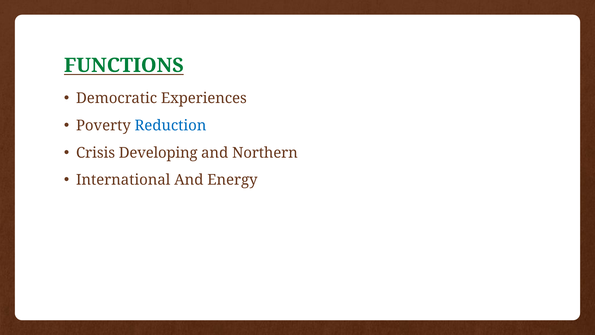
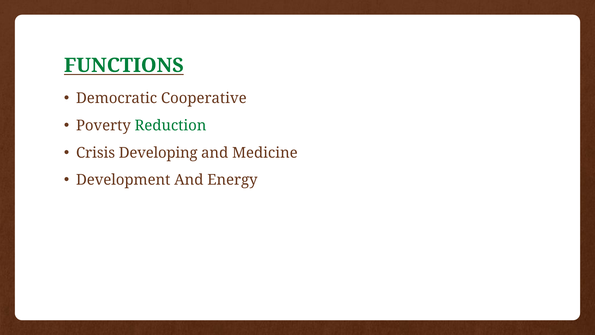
Experiences: Experiences -> Cooperative (204, 98)
Reduction colour: blue -> green (171, 125)
Northern: Northern -> Medicine (265, 153)
International: International -> Development (123, 180)
